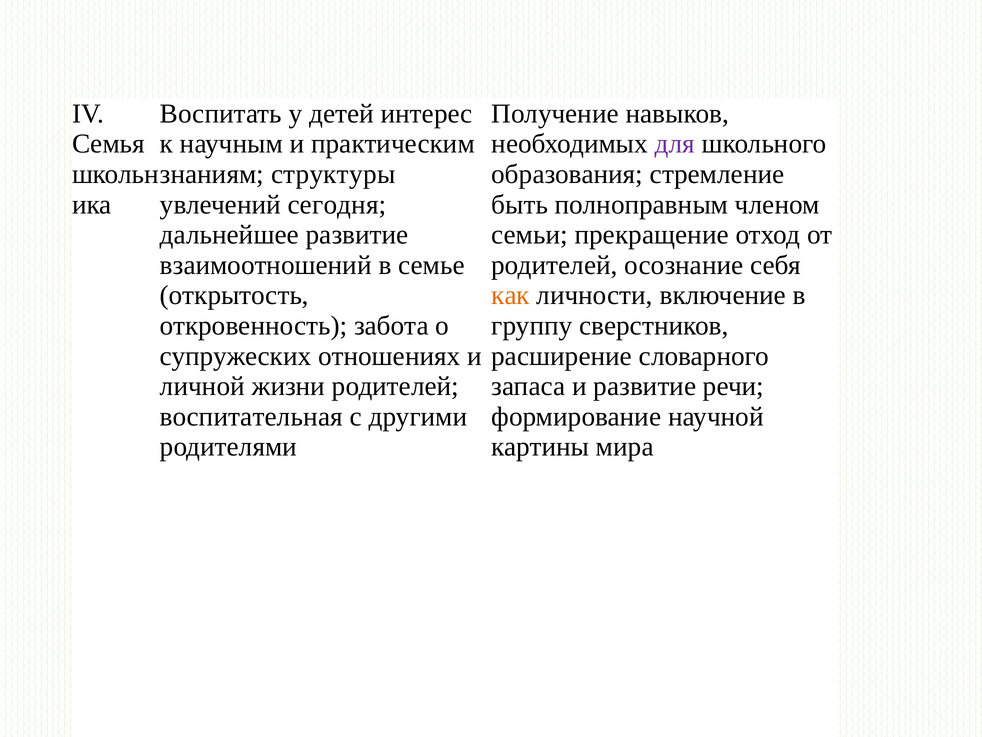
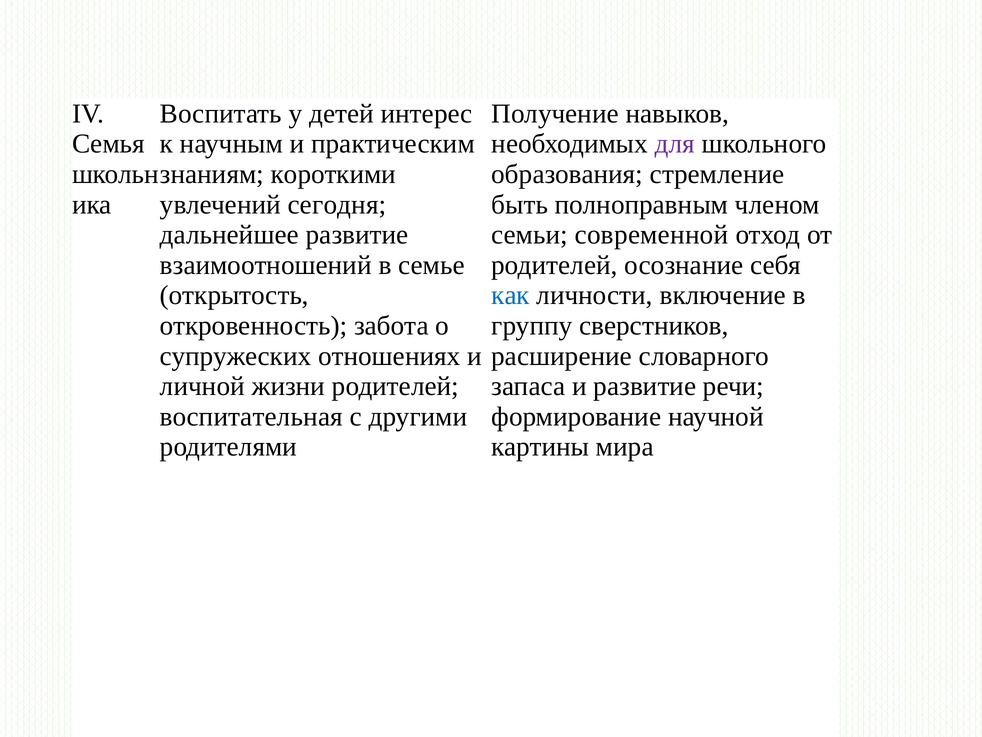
структуры: структуры -> короткими (333, 174)
прекращение: прекращение -> современной (652, 235)
как colour: orange -> blue (511, 295)
